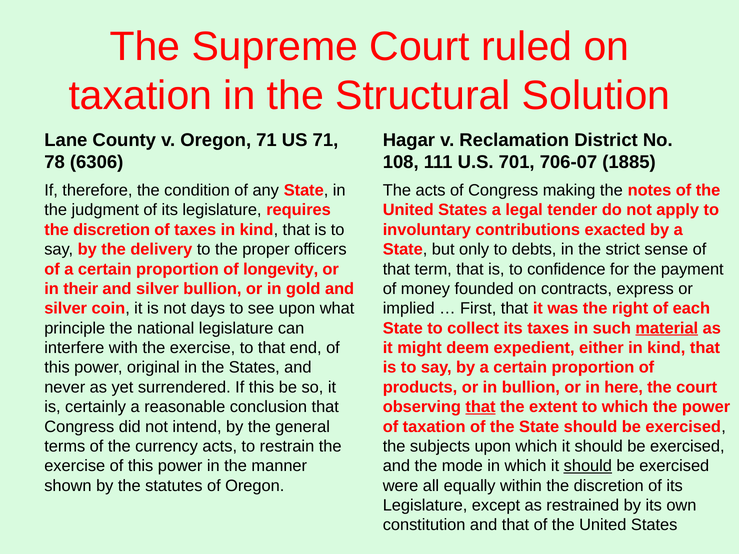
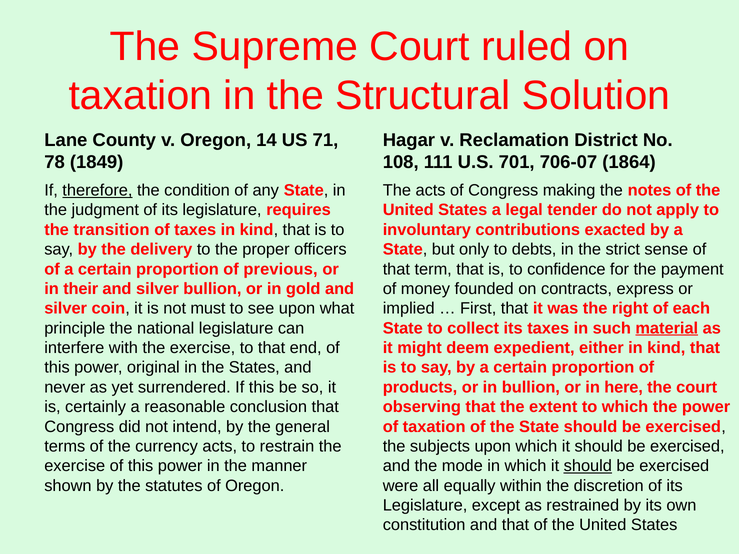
Oregon 71: 71 -> 14 (266, 140)
6306: 6306 -> 1849 (97, 162)
1885: 1885 -> 1864 (629, 162)
therefore underline: none -> present (97, 190)
discretion: discretion -> transition (111, 230)
longevity: longevity -> previous (281, 269)
days: days -> must (208, 309)
that underline: present -> none (481, 407)
